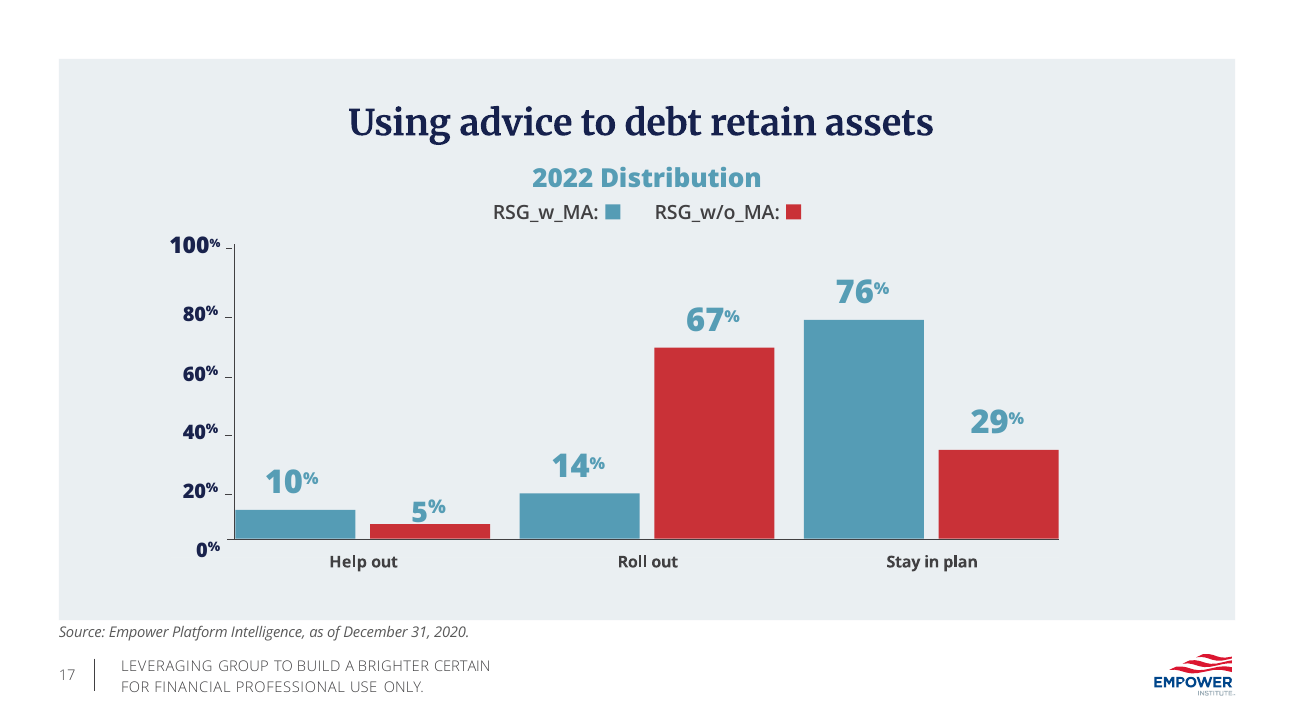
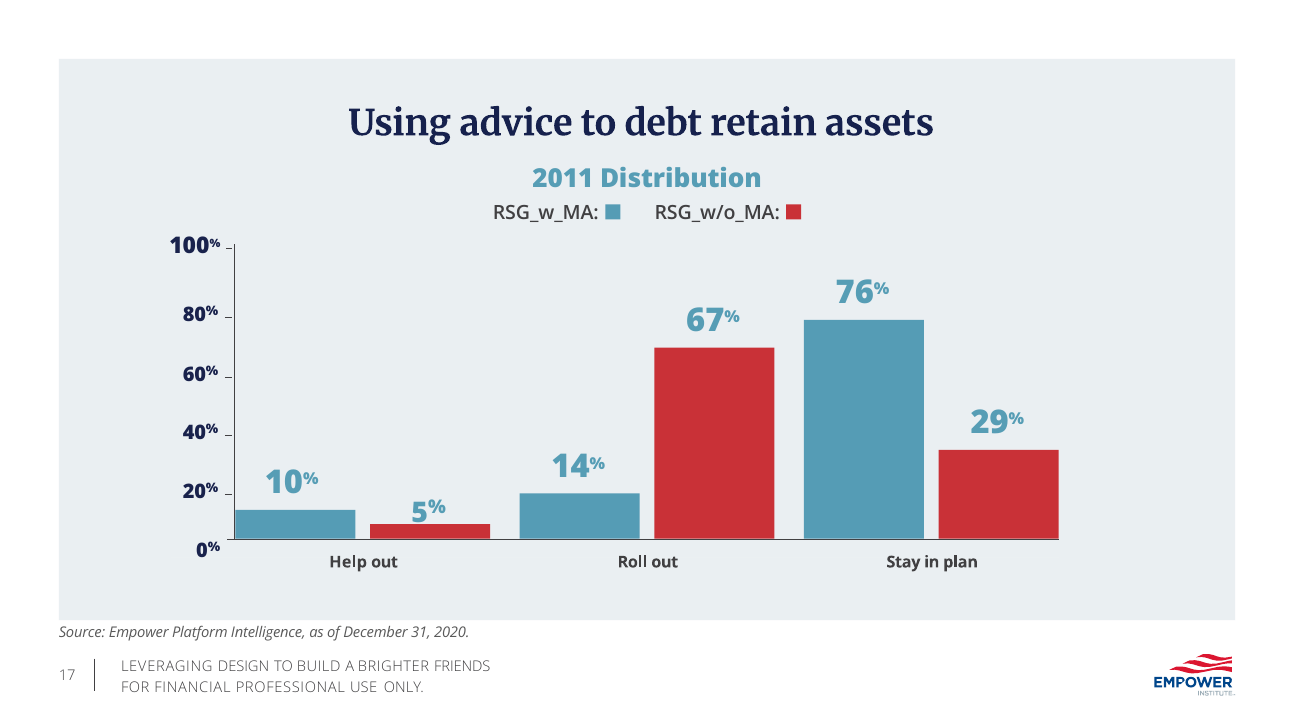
2022: 2022 -> 2011 (563, 179)
GROUP: GROUP -> DESIGN (244, 666)
CERTAIN: CERTAIN -> FRIENDS (462, 666)
